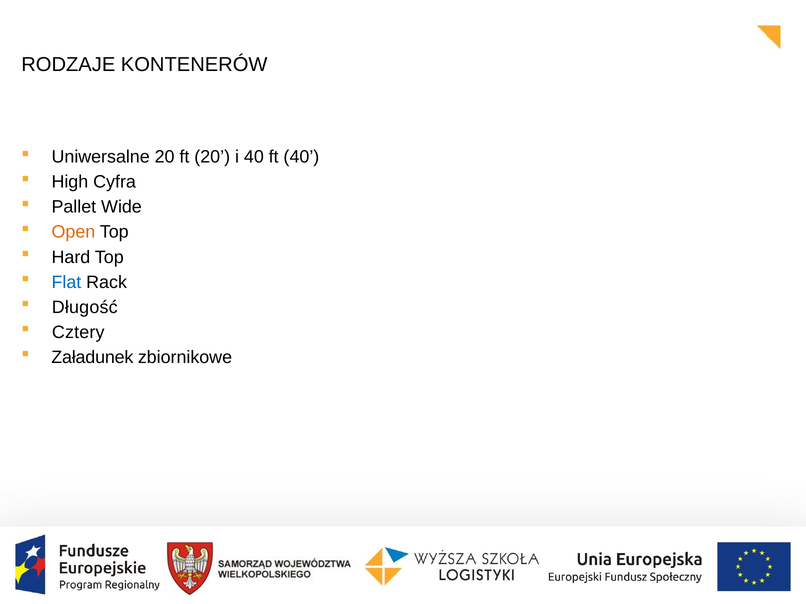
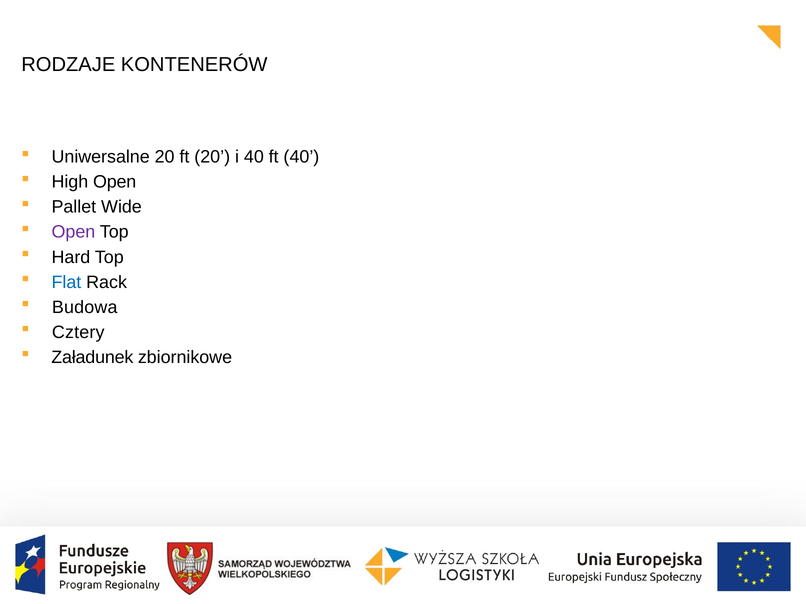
High Cyfra: Cyfra -> Open (115, 182)
Open colour: orange -> purple (73, 232)
Długość: Długość -> Budowa (85, 307)
